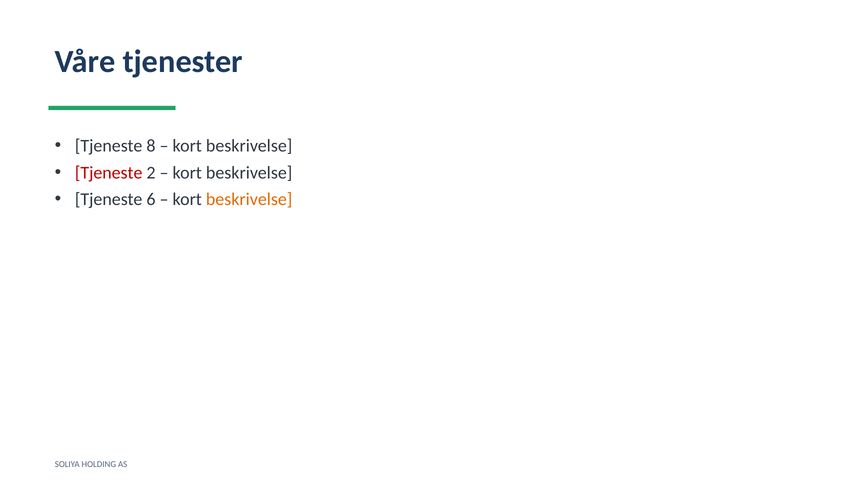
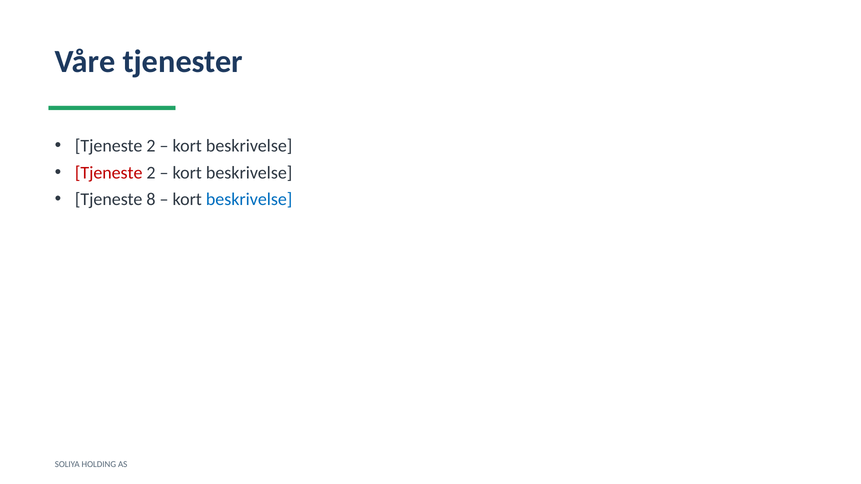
8: 8 -> 2 (151, 146)
6: 6 -> 8 (151, 200)
beskrivelse colour: orange -> blue (249, 200)
